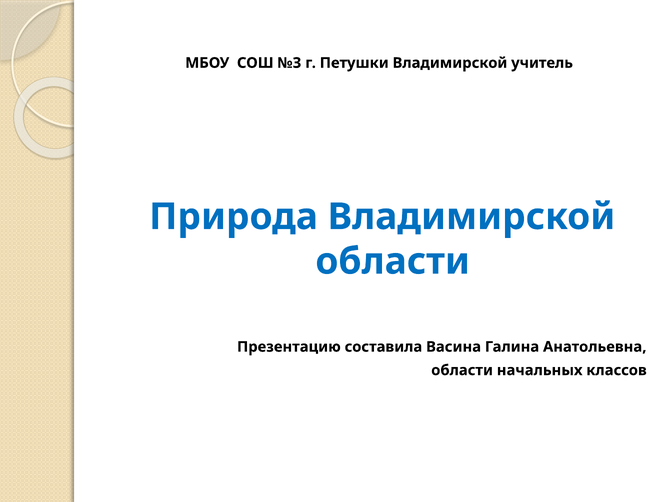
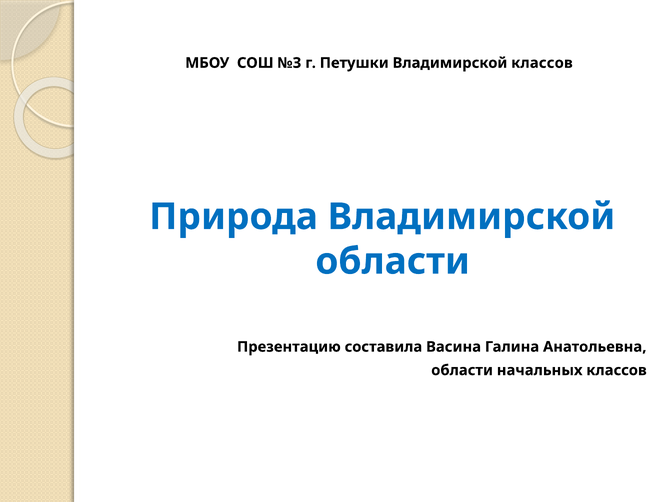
Владимирской учитель: учитель -> классов (542, 63)
